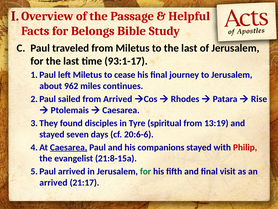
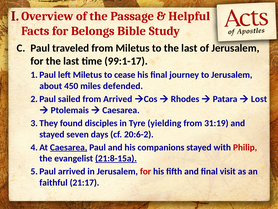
93:1-17: 93:1-17 -> 99:1-17 (126, 61)
962: 962 -> 450 (71, 86)
continues: continues -> defended (123, 86)
Rise: Rise -> Lost (259, 99)
spiritual: spiritual -> yielding (164, 123)
13:19: 13:19 -> 31:19 (216, 123)
20:6-6: 20:6-6 -> 20:6-2 (139, 134)
21:8-15a underline: none -> present (116, 158)
for colour: green -> red (146, 171)
arrived: arrived -> faithful (53, 182)
